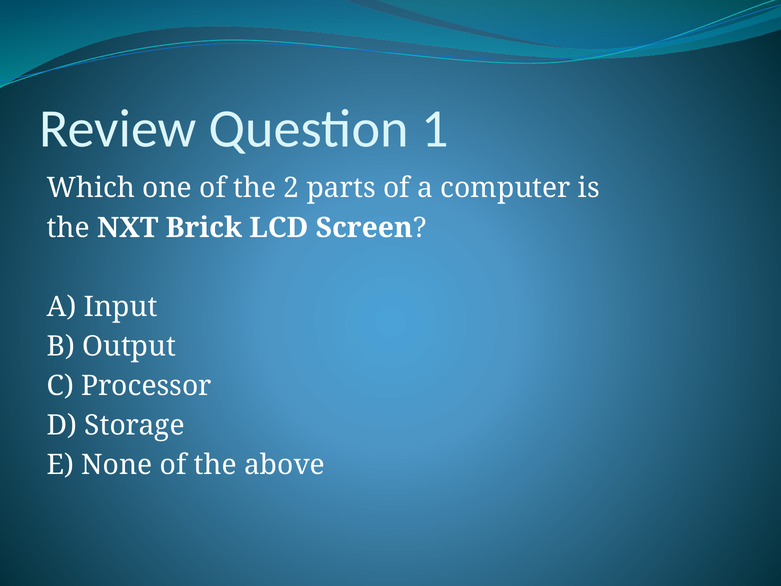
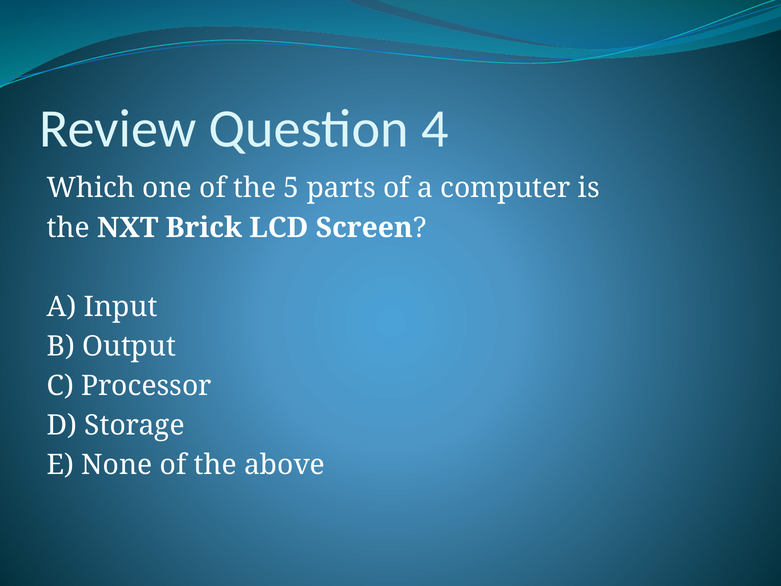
1: 1 -> 4 (435, 129)
2: 2 -> 5 (291, 188)
